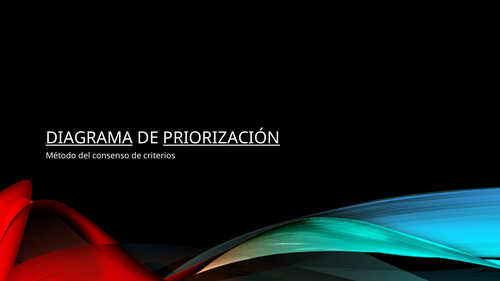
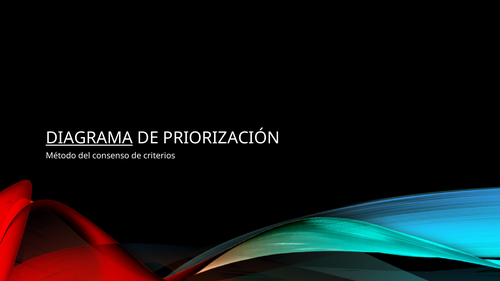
PRIORIZACIÓN underline: present -> none (221, 138)
